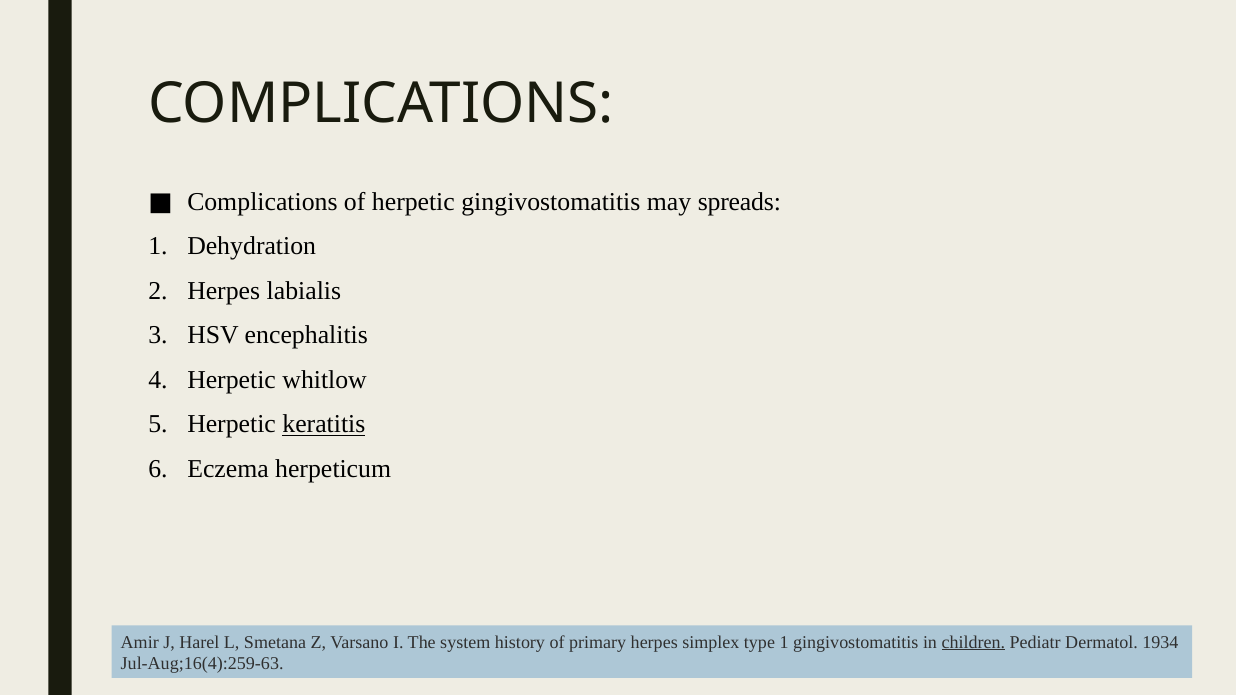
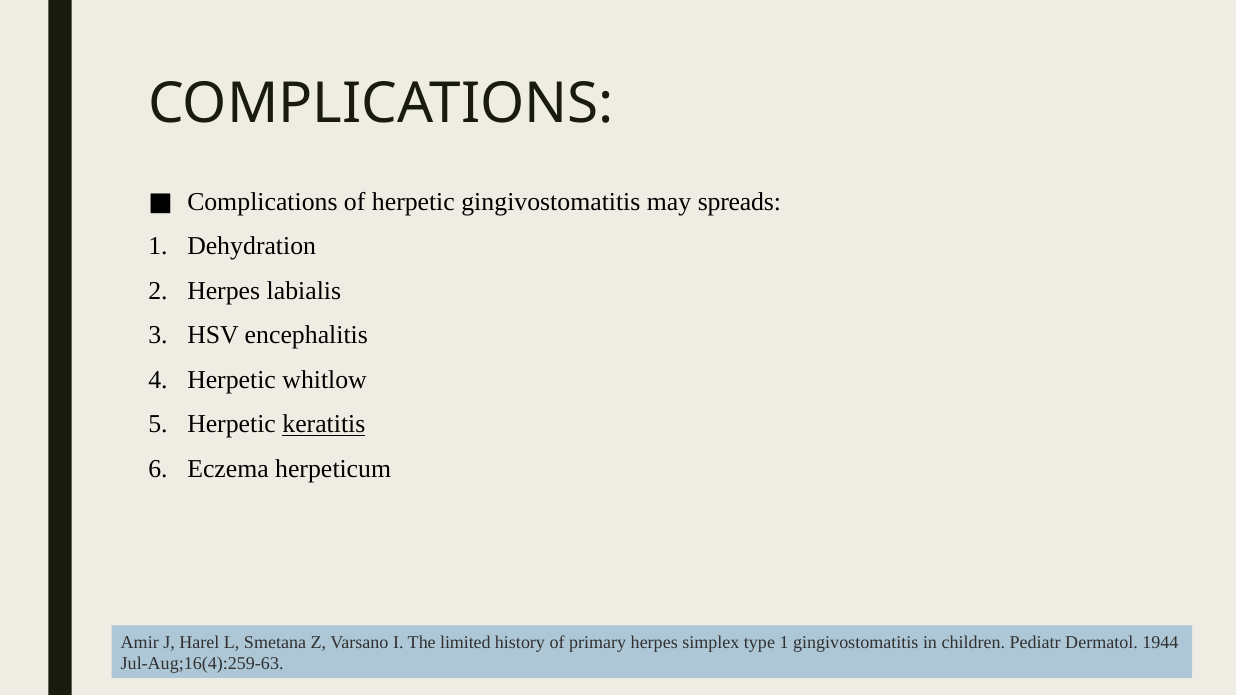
system: system -> limited (465, 642)
children underline: present -> none (973, 642)
1934: 1934 -> 1944 (1160, 642)
